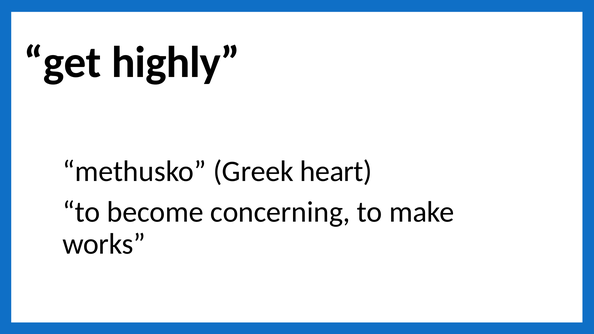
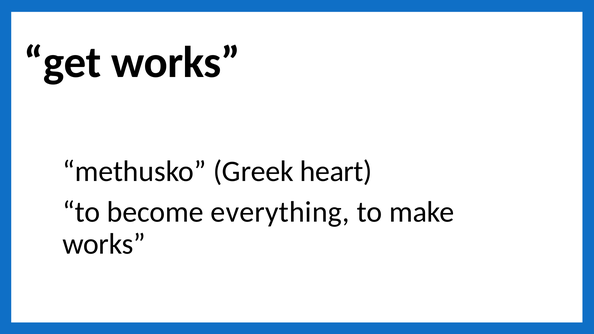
get highly: highly -> works (176, 62)
concerning: concerning -> everything (280, 212)
